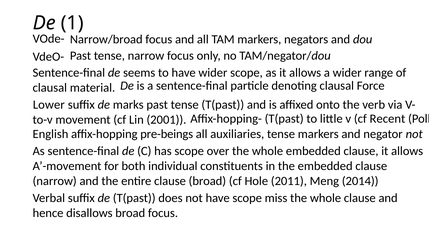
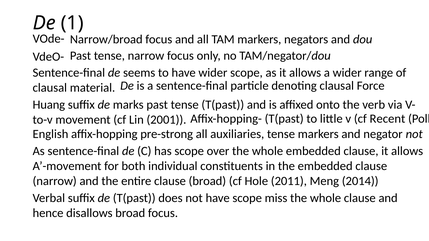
Lower: Lower -> Huang (49, 105)
pre-beings: pre-beings -> pre-strong (167, 134)
